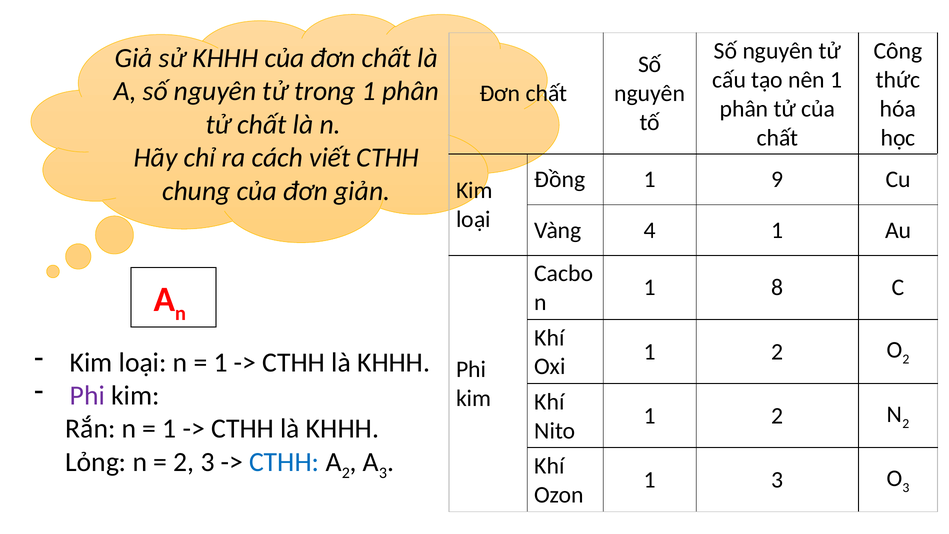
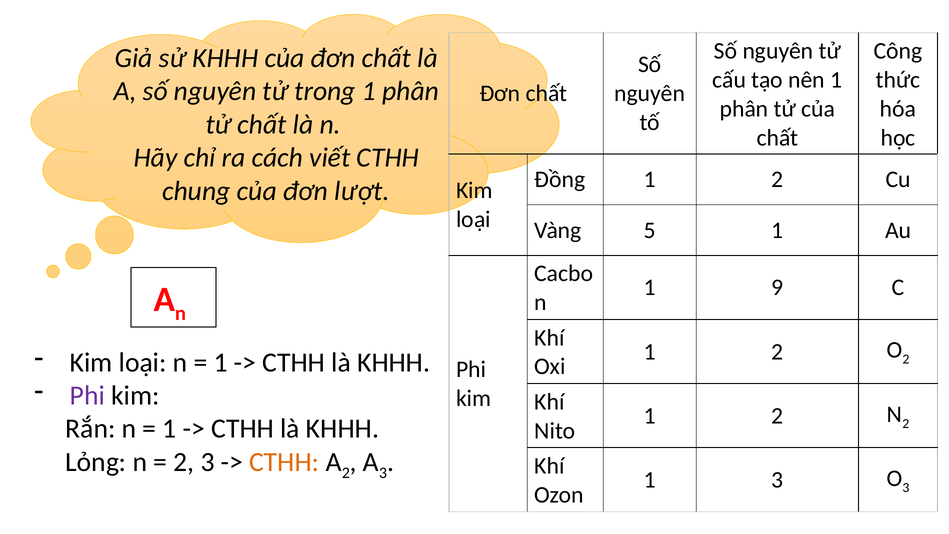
Đồng 1 9: 9 -> 2 (777, 179)
giản: giản -> lượt (362, 191)
4: 4 -> 5 (650, 230)
8: 8 -> 9 (777, 288)
CTHH colour: blue -> orange (284, 462)
